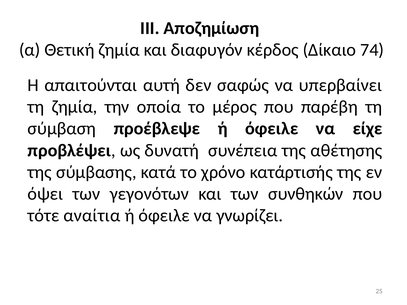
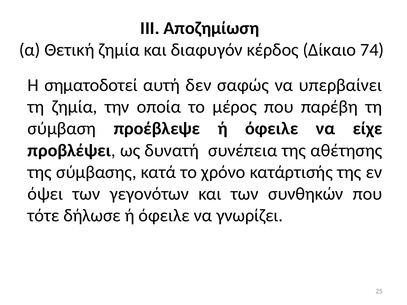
απαιτούνται: απαιτούνται -> σηματοδοτεί (91, 85)
αναίτια: αναίτια -> δήλωσε (92, 216)
